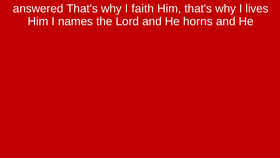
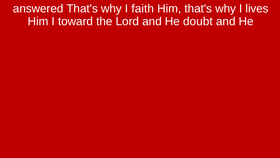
names: names -> toward (76, 21)
horns: horns -> doubt (198, 21)
